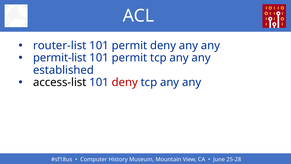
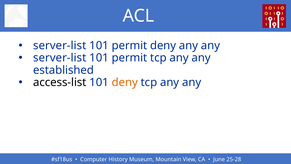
router-list: router-list -> server-list (60, 45)
permit-list: permit-list -> server-list (60, 58)
deny colour: red -> orange (125, 82)
